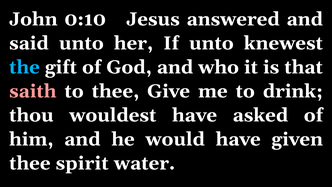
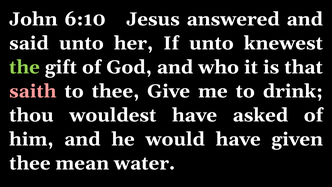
0:10: 0:10 -> 6:10 (85, 19)
the colour: light blue -> light green (24, 67)
spirit: spirit -> mean (82, 163)
